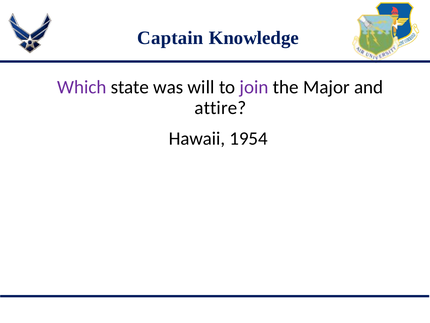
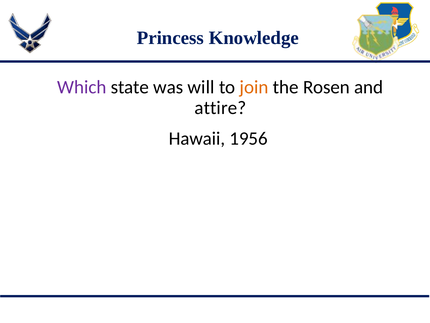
Captain: Captain -> Princess (170, 38)
join colour: purple -> orange (254, 87)
Major: Major -> Rosen (326, 87)
1954: 1954 -> 1956 (249, 138)
